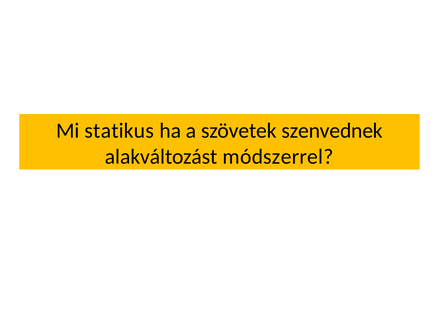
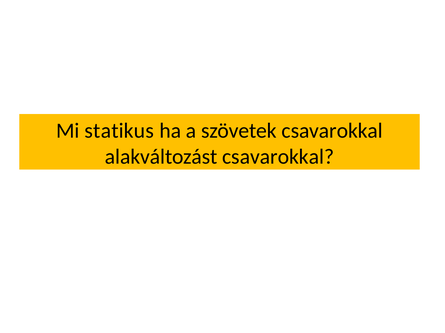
szövetek szenvednek: szenvednek -> csavarokkal (332, 131)
alakváltozást módszerrel: módszerrel -> csavarokkal (278, 157)
